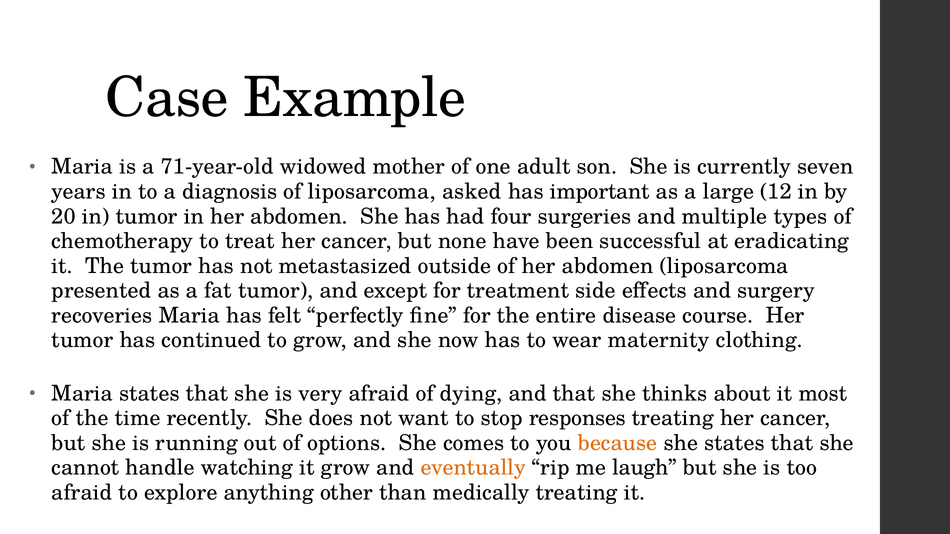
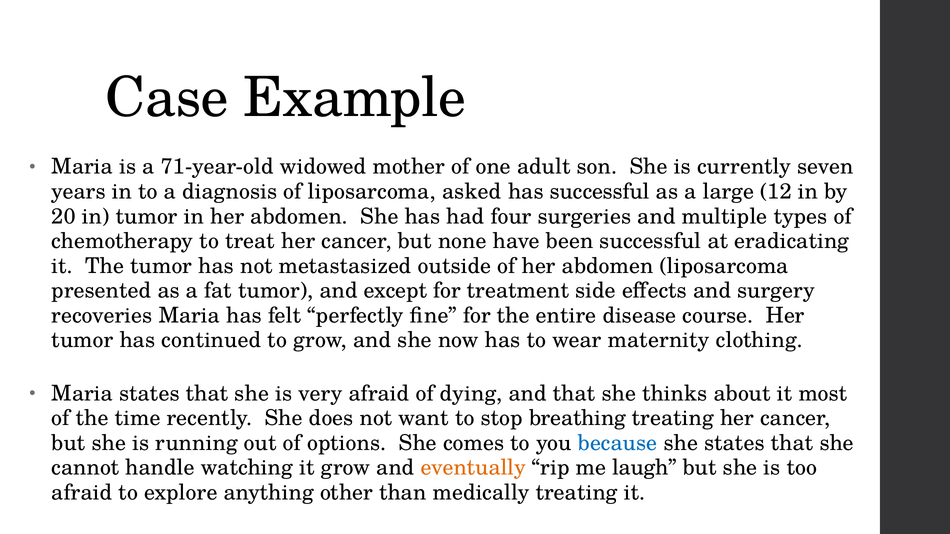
has important: important -> successful (600, 192)
responses: responses -> breathing (577, 419)
because colour: orange -> blue (618, 443)
